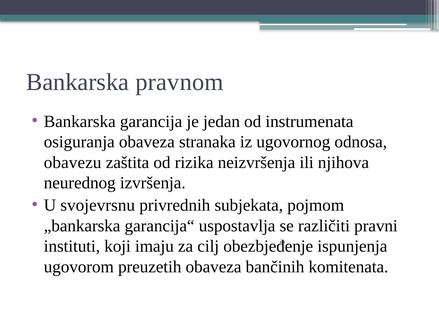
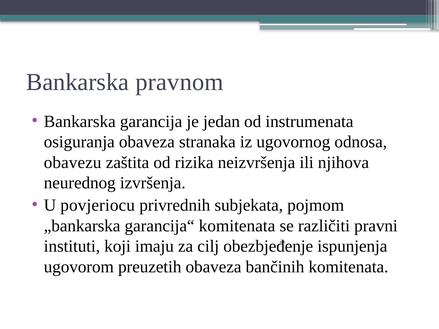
svojevrsnu: svojevrsnu -> povjeriocu (98, 205)
garancija“ uspostavlja: uspostavlja -> komitenata (237, 226)
